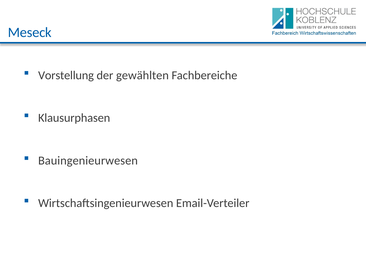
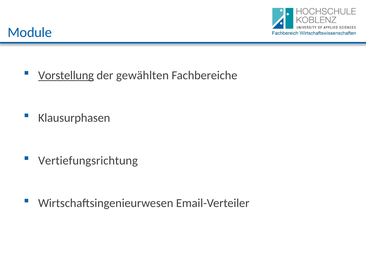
Meseck: Meseck -> Module (30, 32)
Vorstellung underline: none -> present (66, 75)
Bauingenieurwesen: Bauingenieurwesen -> Vertiefungsrichtung (88, 161)
